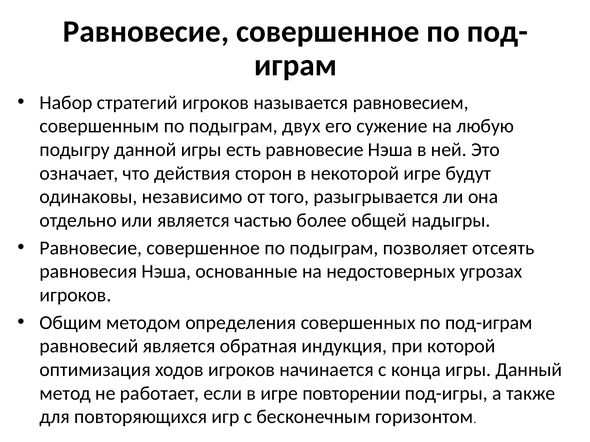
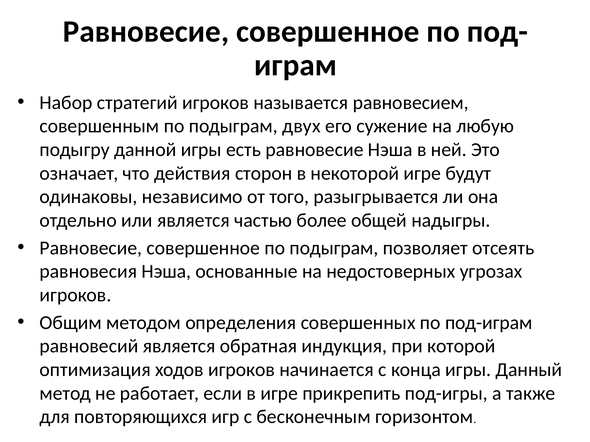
повторении: повторении -> прикрепить (351, 394)
